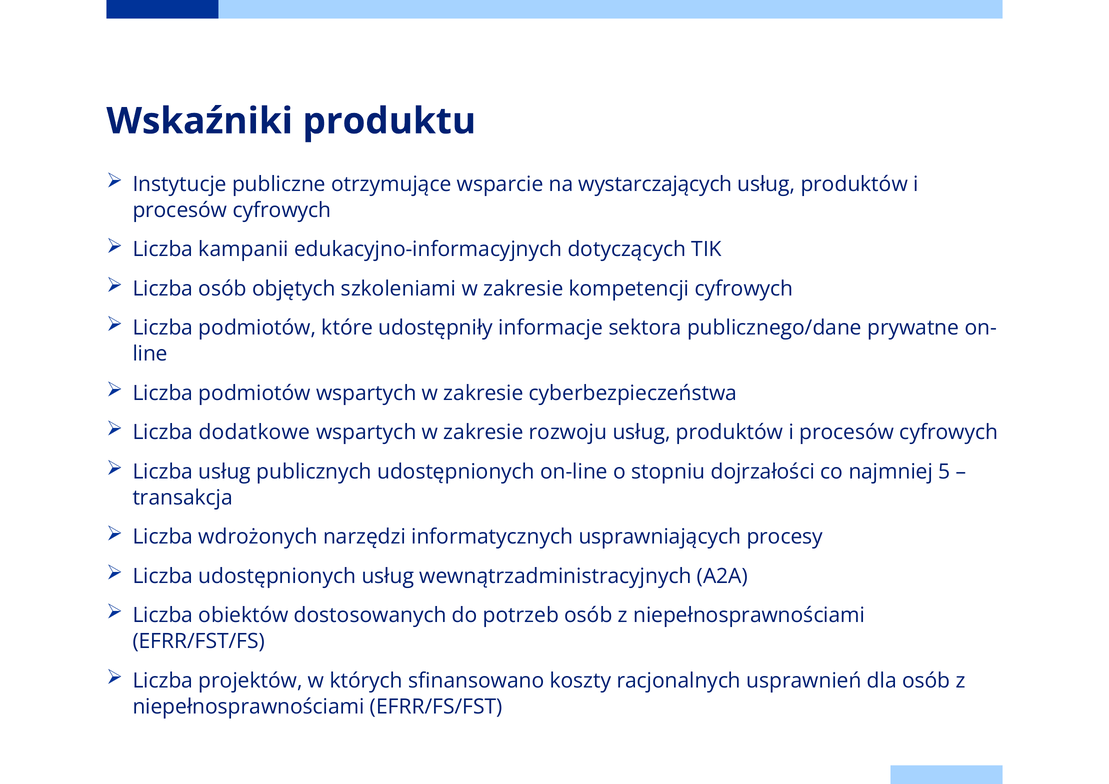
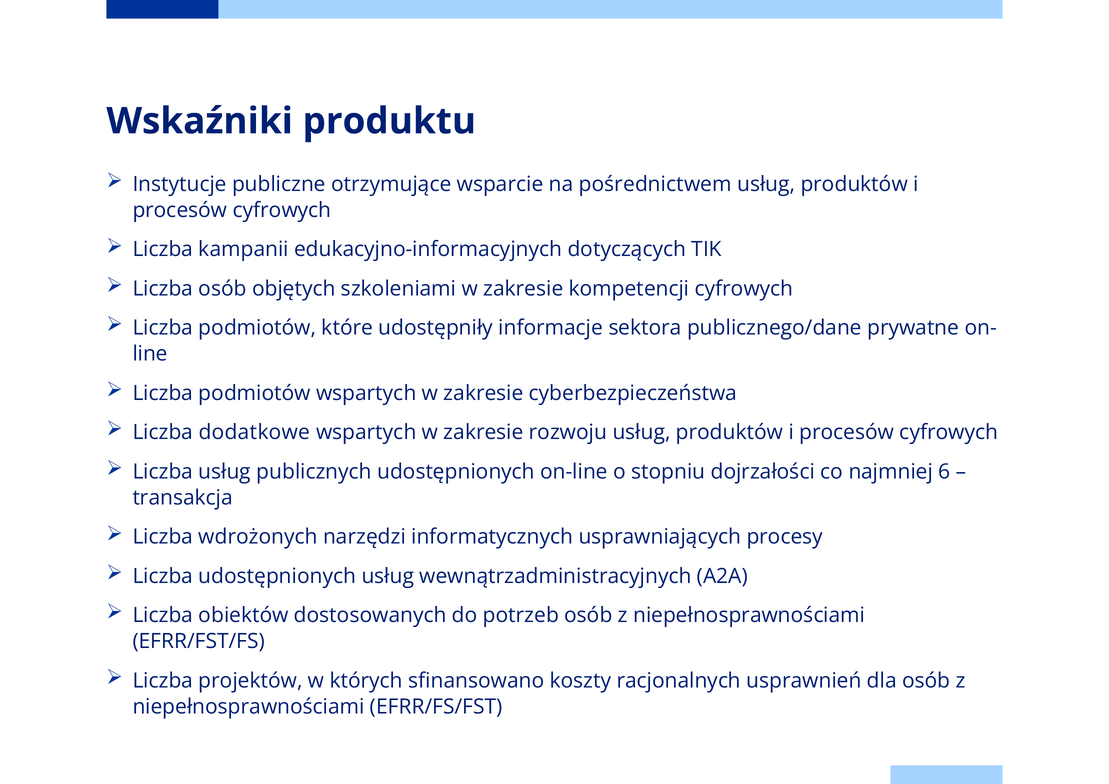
wystarczających: wystarczających -> pośrednictwem (655, 184)
5: 5 -> 6 (944, 472)
